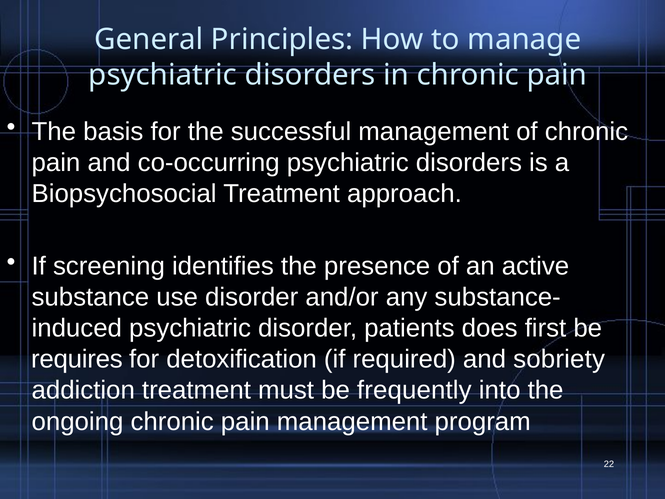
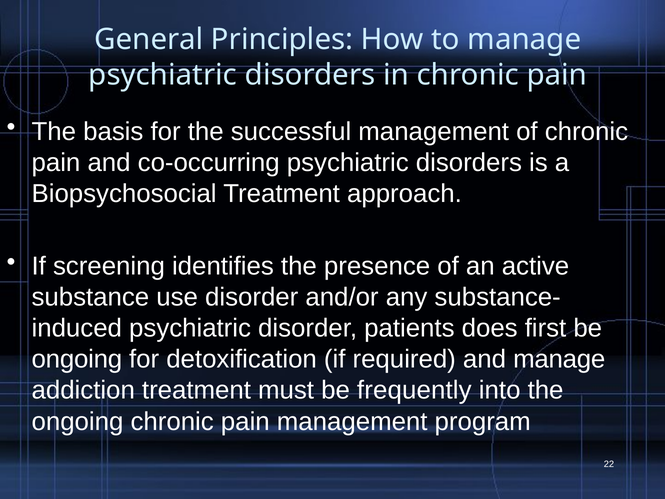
requires: requires -> ongoing (77, 359)
and sobriety: sobriety -> manage (559, 359)
